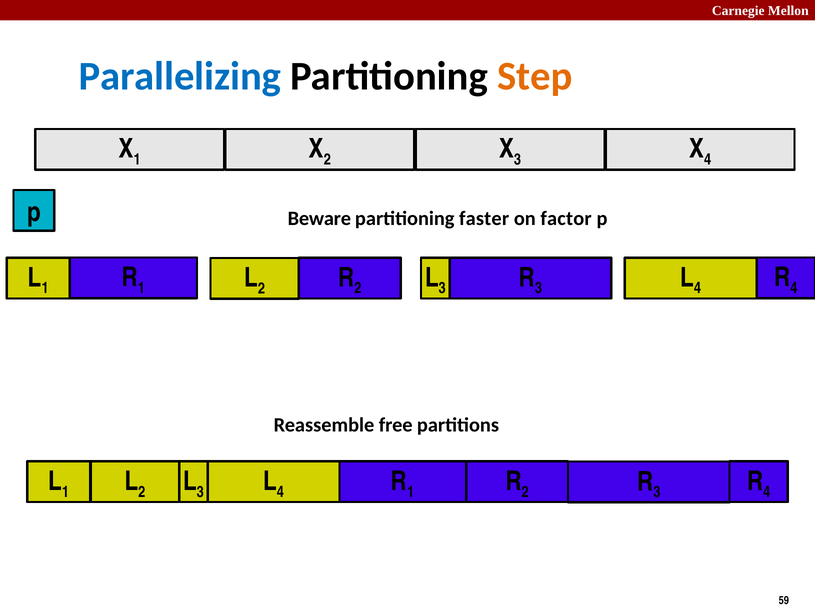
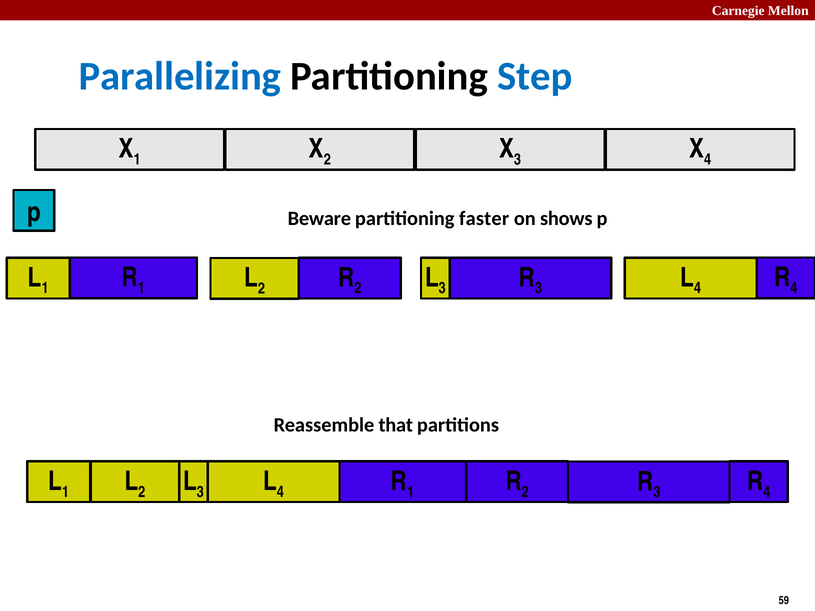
Step colour: orange -> blue (535, 76)
factor: factor -> shows (566, 218)
free: free -> that (396, 425)
